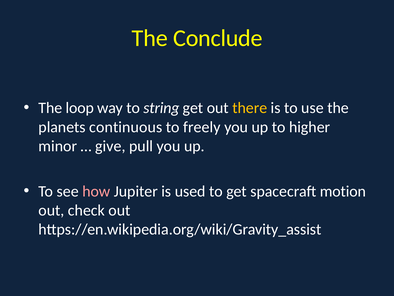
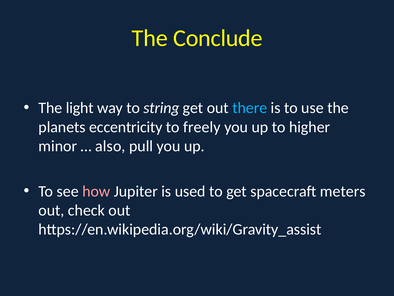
loop: loop -> light (80, 108)
there colour: yellow -> light blue (250, 108)
continuous: continuous -> eccentricity (126, 127)
give: give -> also (110, 146)
motion: motion -> meters (343, 191)
